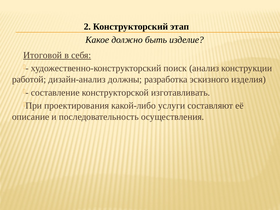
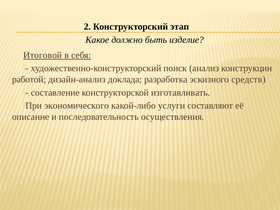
должны: должны -> доклада (125, 79)
изделия: изделия -> средств (249, 79)
проектирования: проектирования -> экономического (77, 106)
